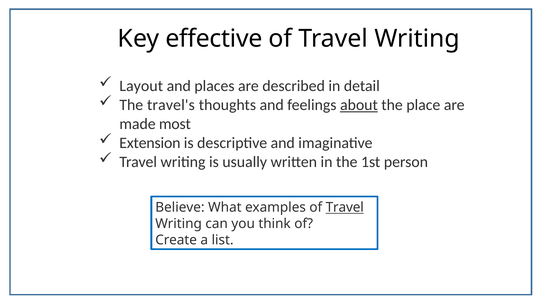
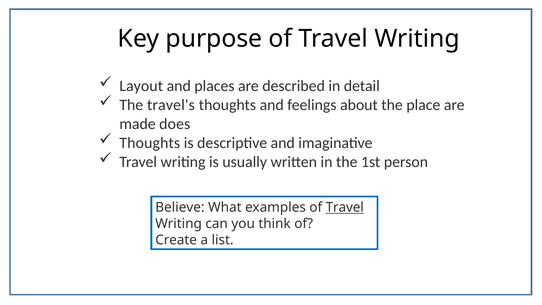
effective: effective -> purpose (214, 38)
about underline: present -> none (359, 105)
most: most -> does (175, 124)
Extension: Extension -> Thoughts (150, 143)
